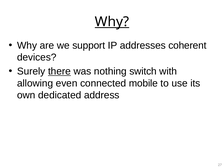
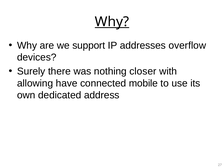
coherent: coherent -> overflow (187, 45)
there underline: present -> none (59, 71)
switch: switch -> closer (143, 71)
even: even -> have (67, 83)
